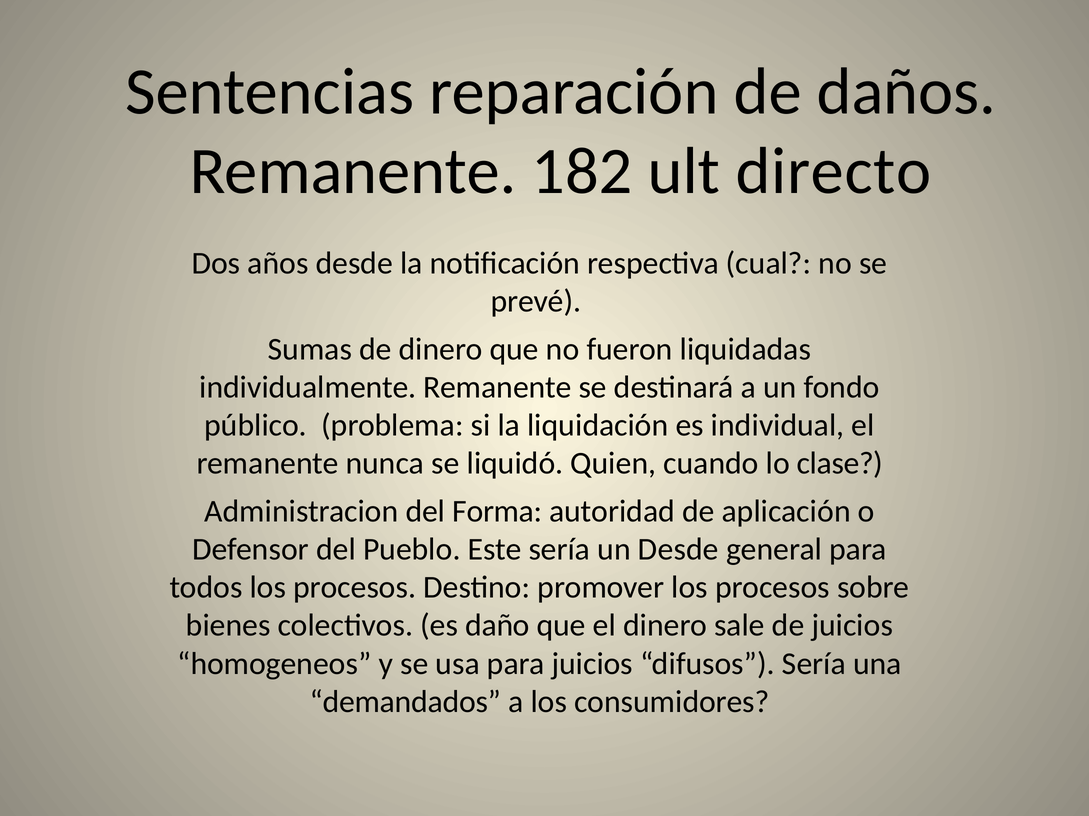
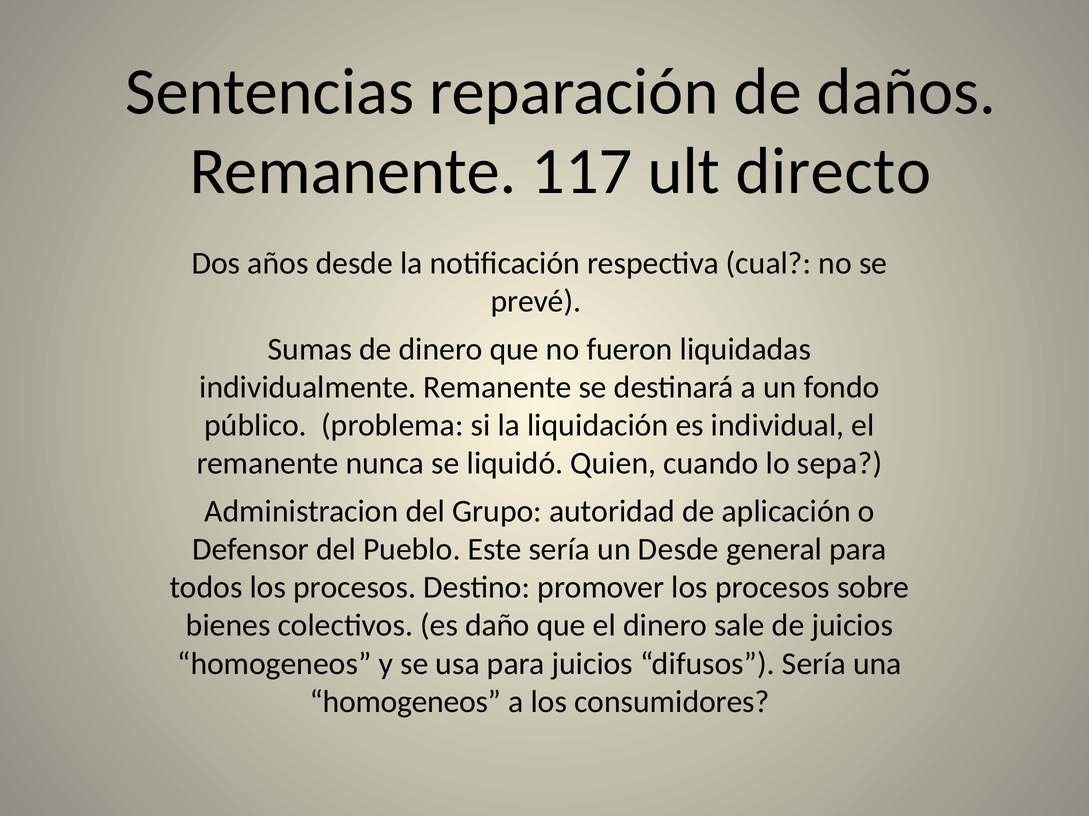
182: 182 -> 117 (582, 172)
clase: clase -> sepa (840, 464)
Forma: Forma -> Grupo (497, 512)
demandados: demandados -> homogeneos (405, 702)
